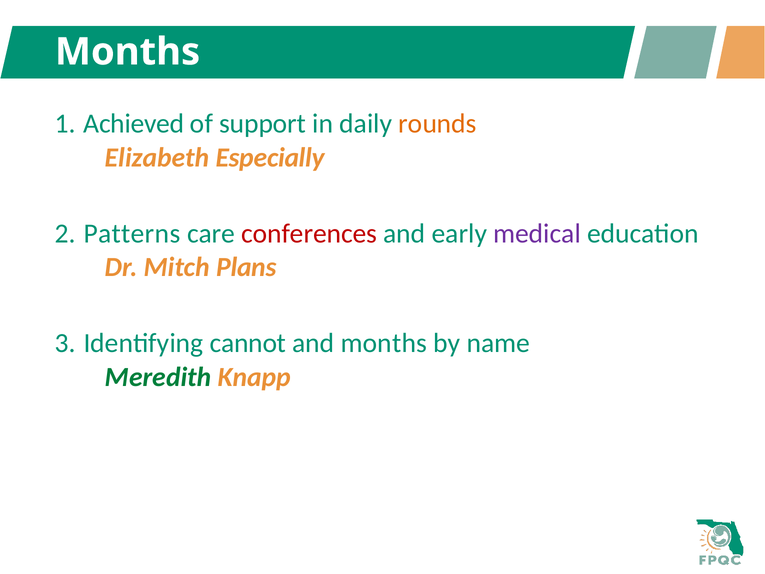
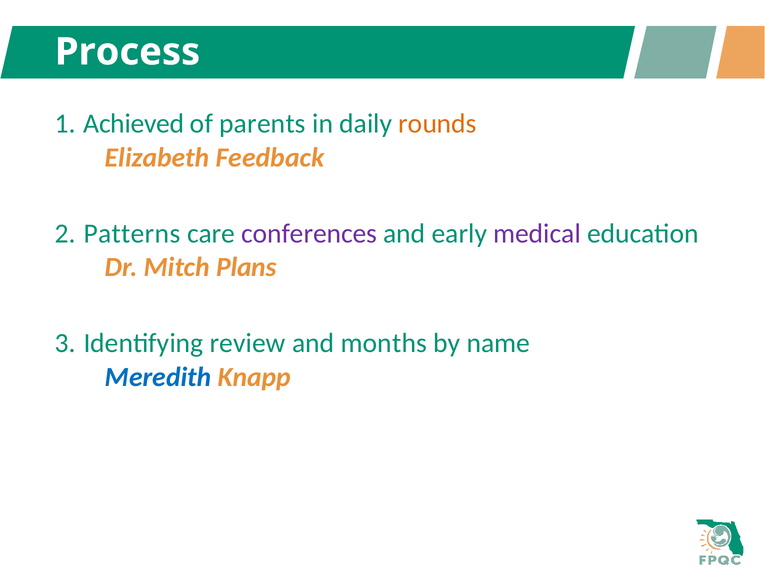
Months: Months -> Process (128, 52)
support: support -> parents (263, 124)
Especially: Especially -> Feedback (270, 158)
conferences colour: red -> purple (309, 233)
cannot: cannot -> review (248, 343)
Meredith colour: green -> blue (158, 377)
